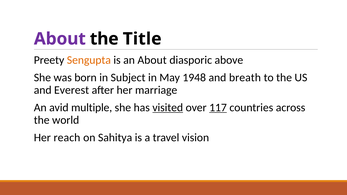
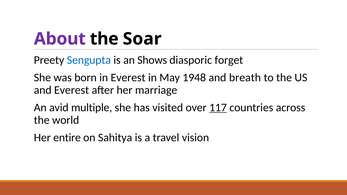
Title: Title -> Soar (142, 39)
Sengupta colour: orange -> blue (89, 60)
an About: About -> Shows (152, 60)
above: above -> forget (229, 60)
in Subject: Subject -> Everest (128, 78)
visited underline: present -> none (168, 108)
reach: reach -> entire (67, 138)
